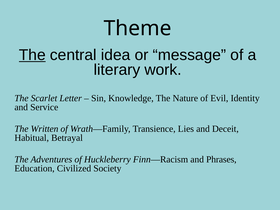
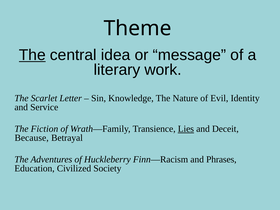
Written: Written -> Fiction (44, 129)
Lies underline: none -> present (186, 129)
Habitual: Habitual -> Because (32, 138)
